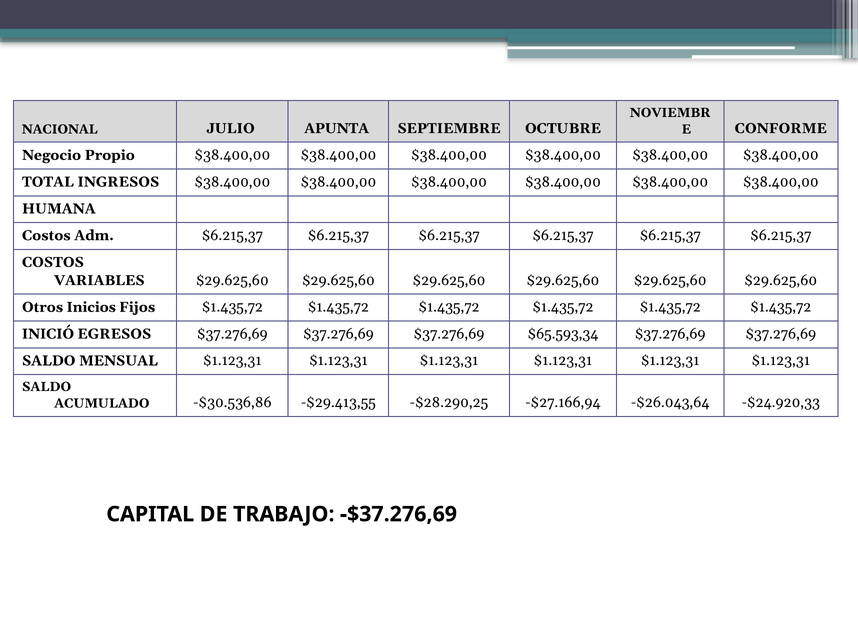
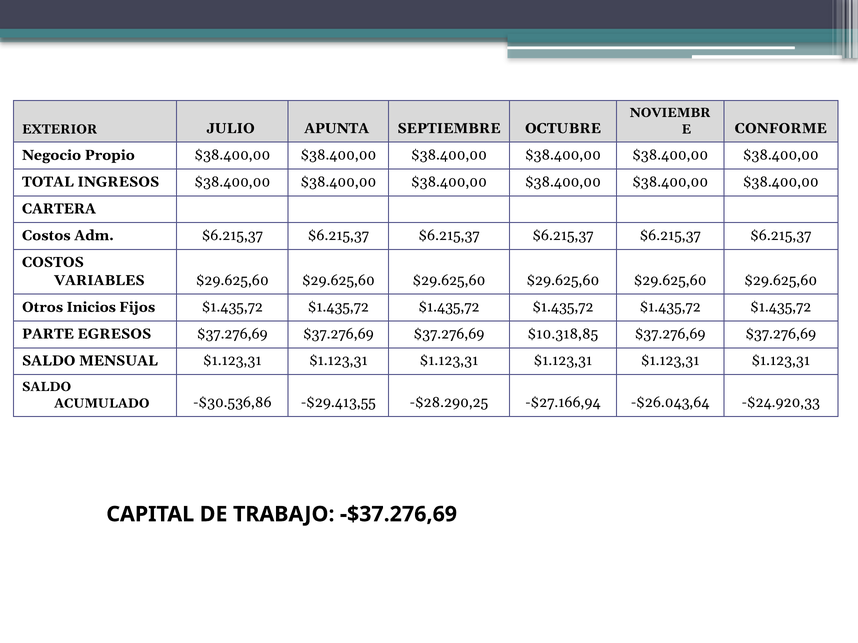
NACIONAL: NACIONAL -> EXTERIOR (60, 129)
HUMANA: HUMANA -> CARTERA (59, 209)
INICIÓ: INICIÓ -> PARTE (48, 334)
$65.593,34: $65.593,34 -> $10.318,85 (563, 334)
